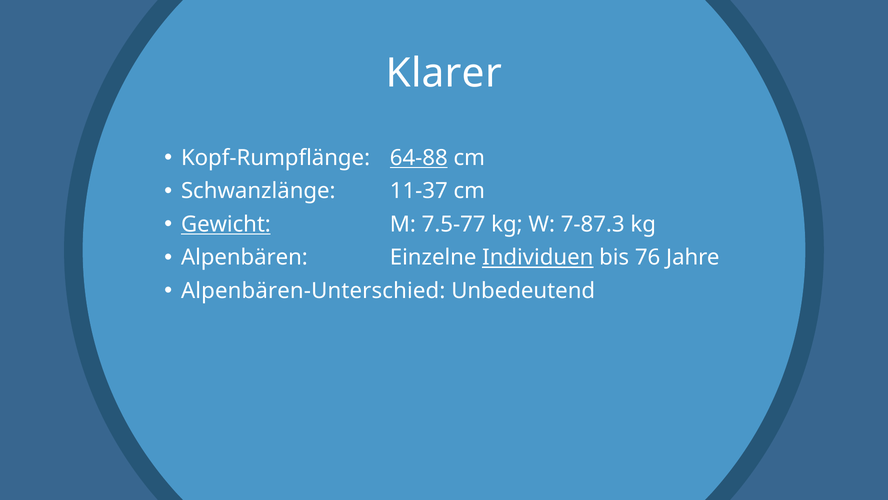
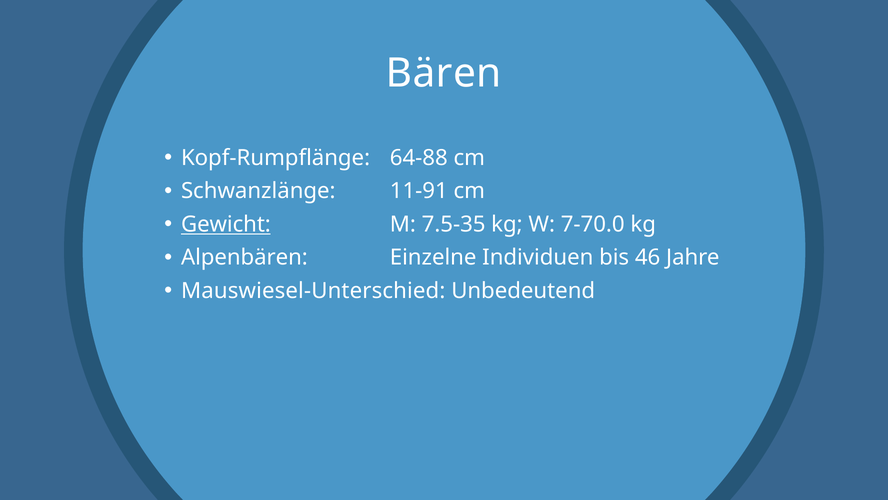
Klarer: Klarer -> Bären (444, 73)
64-88 underline: present -> none (419, 158)
11-37: 11-37 -> 11-91 (419, 191)
7.5-77: 7.5-77 -> 7.5-35 (454, 224)
7-87.3: 7-87.3 -> 7-70.0 (593, 224)
Individuen underline: present -> none (538, 257)
76: 76 -> 46 (648, 257)
Alpenbären-Unterschied: Alpenbären-Unterschied -> Mauswiesel-Unterschied (313, 291)
